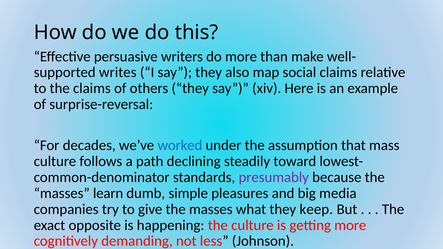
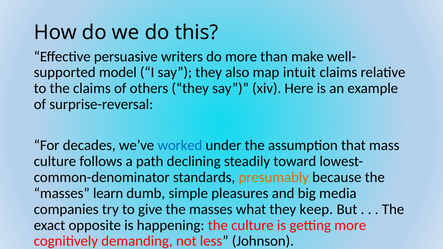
writes: writes -> model (118, 72)
social: social -> intuit (299, 72)
presumably colour: purple -> orange (274, 177)
